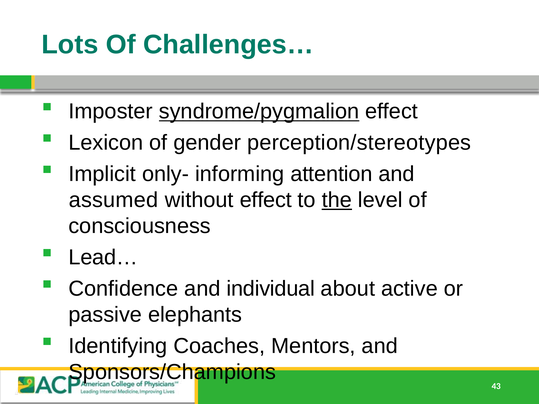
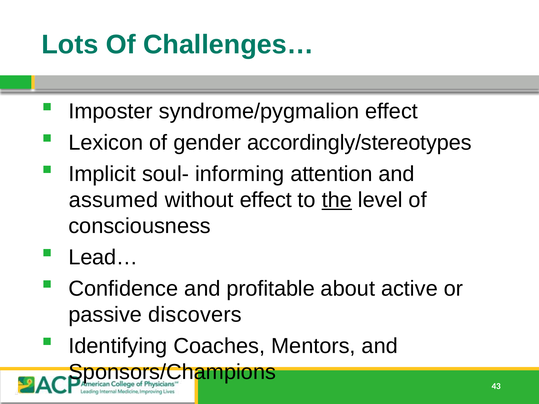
syndrome/pygmalion underline: present -> none (259, 112)
perception/stereotypes: perception/stereotypes -> accordingly/stereotypes (359, 143)
only-: only- -> soul- (166, 174)
individual: individual -> profitable (271, 289)
elephants: elephants -> discovers (195, 315)
